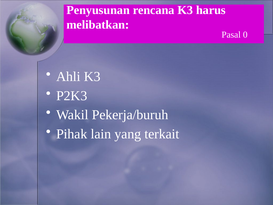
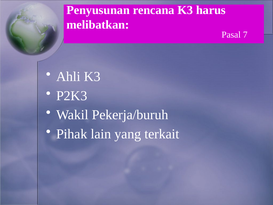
0: 0 -> 7 (245, 35)
